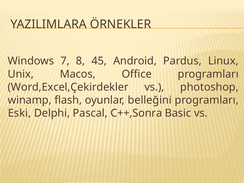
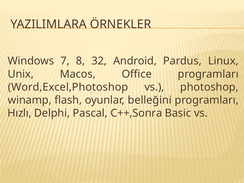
45: 45 -> 32 (99, 61)
Word,Excel,Çekirdekler: Word,Excel,Çekirdekler -> Word,Excel,Photoshop (68, 87)
Eski: Eski -> Hızlı (20, 113)
